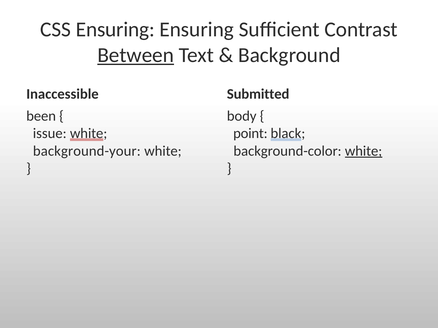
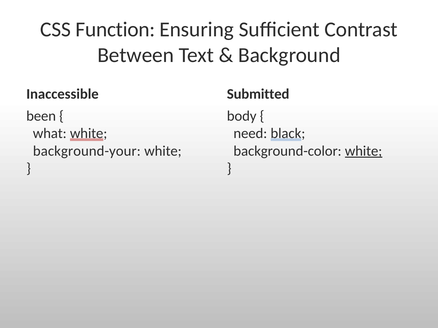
CSS Ensuring: Ensuring -> Function (115, 30)
Between underline: present -> none (136, 55)
issue: issue -> what (50, 134)
point: point -> need (250, 134)
